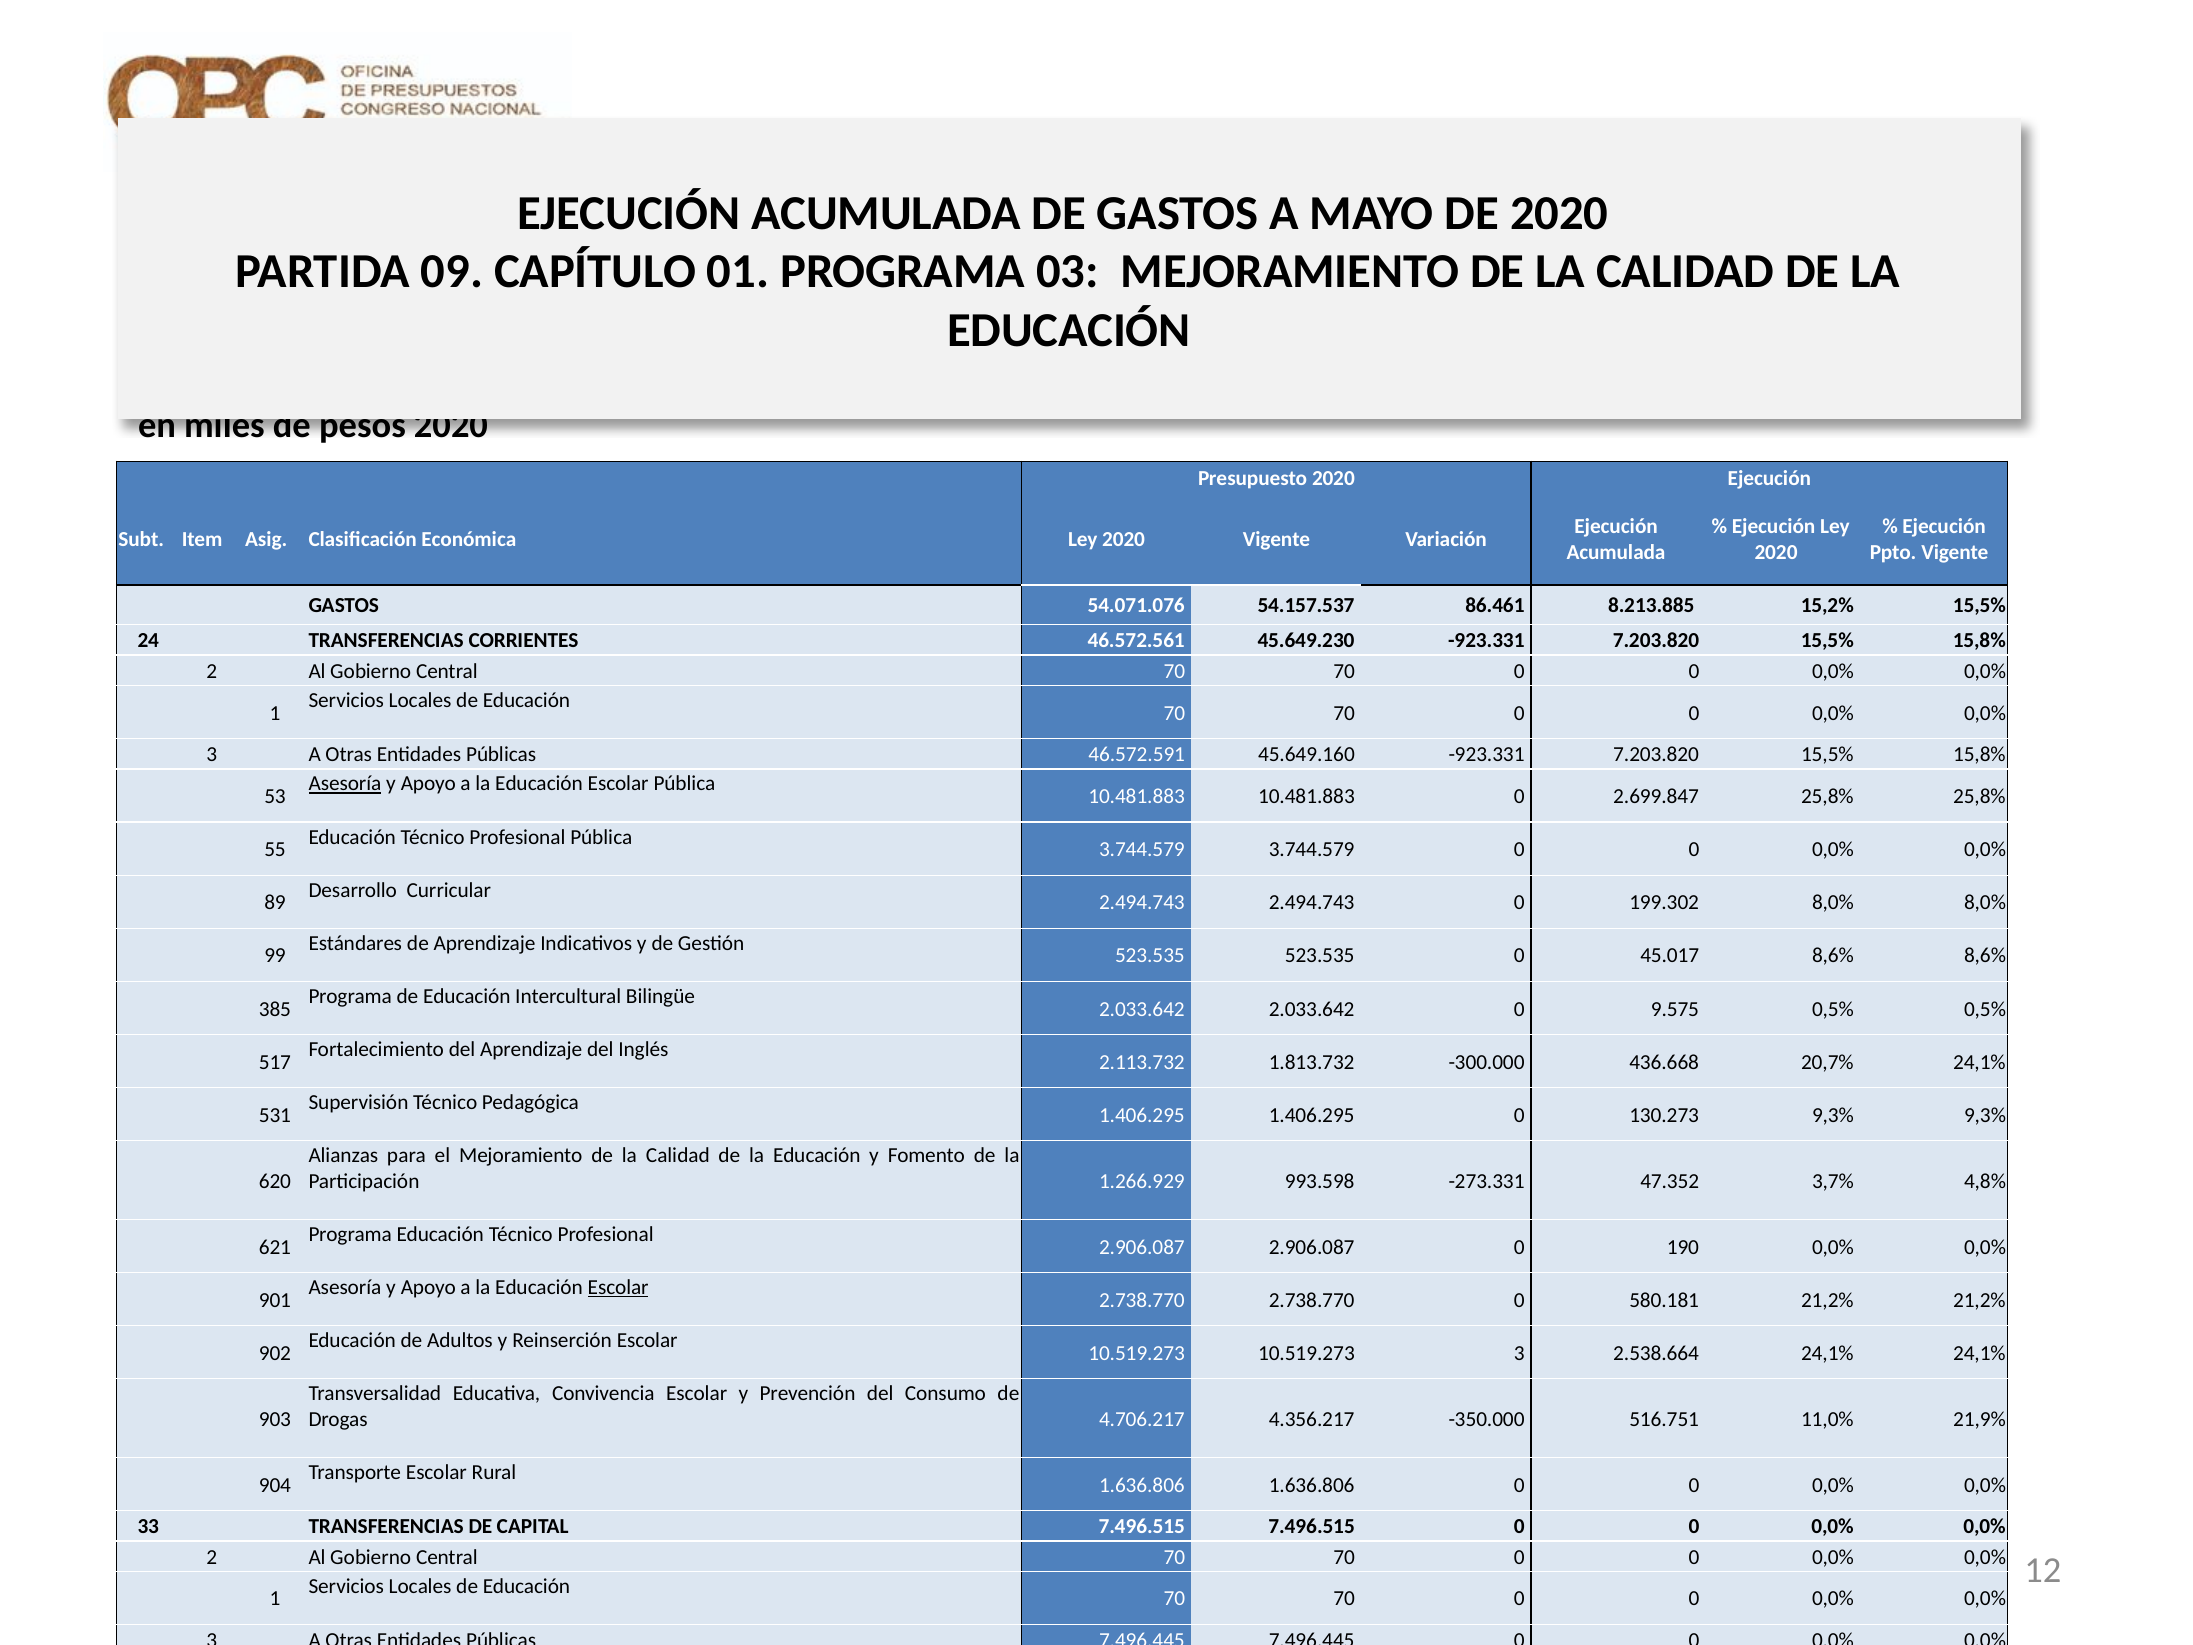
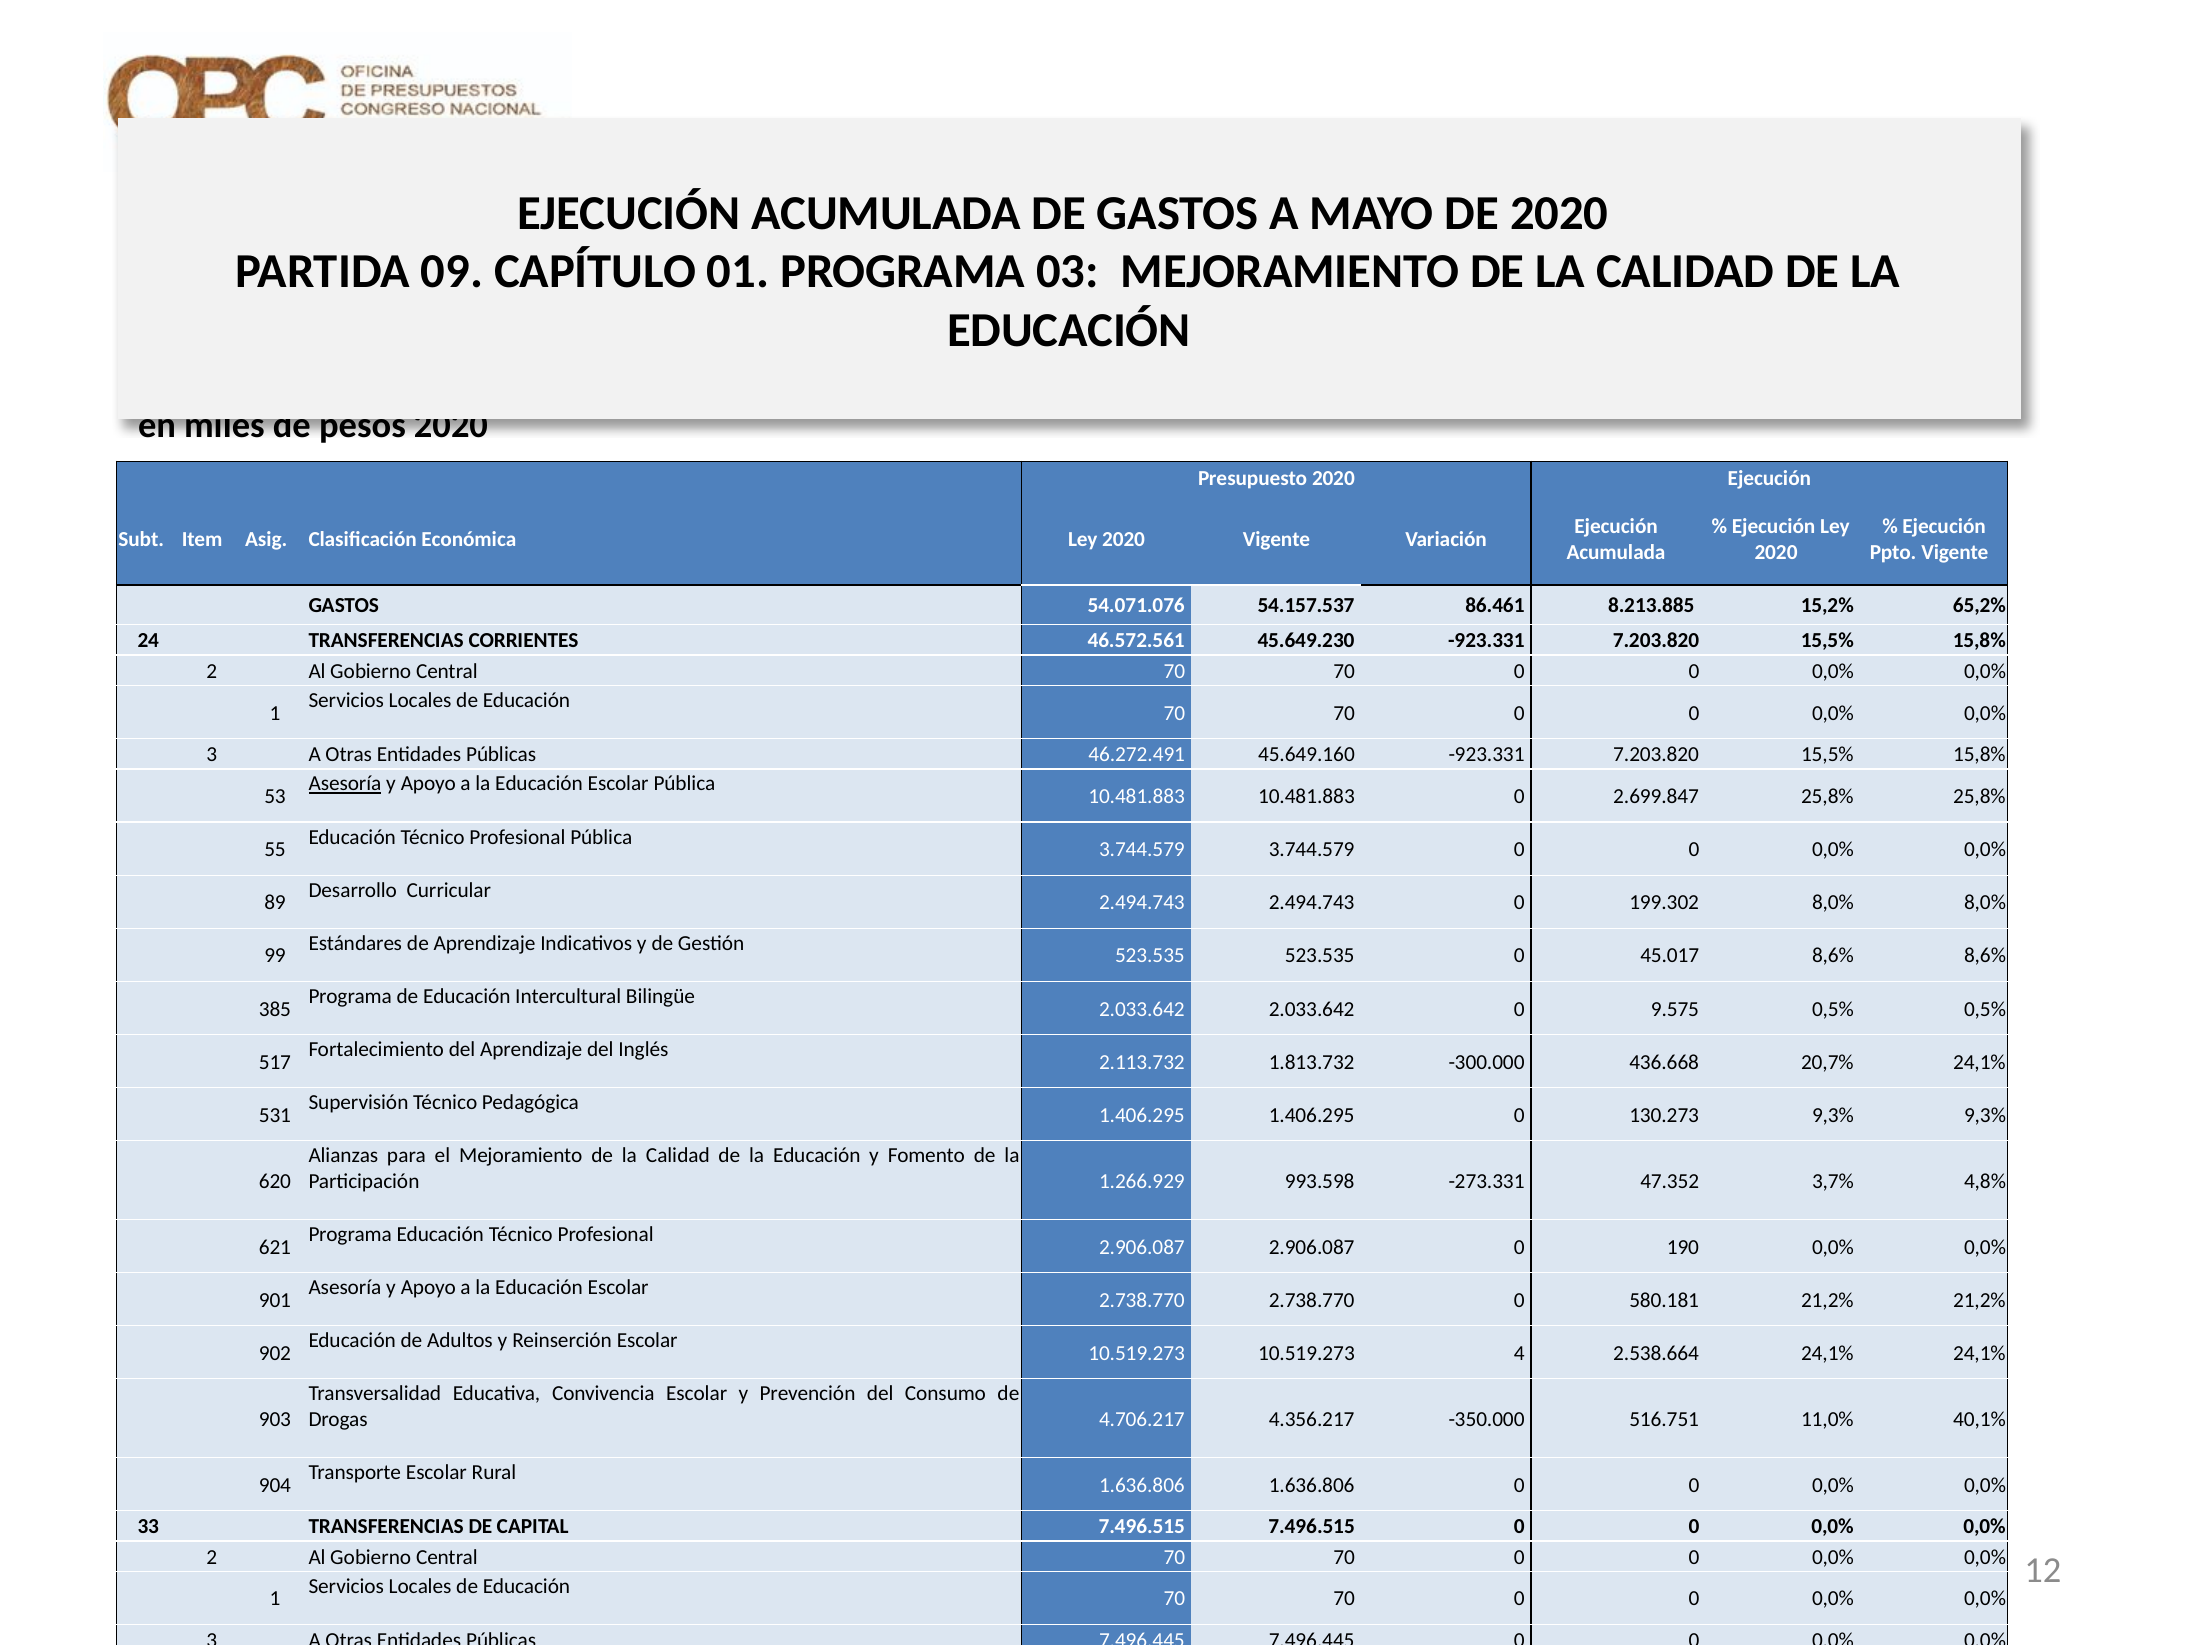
15,2% 15,5%: 15,5% -> 65,2% (1979, 606)
46.572.591: 46.572.591 -> 46.272.491 (1137, 755)
Escolar underline: present -> none (618, 1287)
10.519.273 3: 3 -> 4 (1519, 1353)
21,9%: 21,9% -> 40,1% (1979, 1419)
